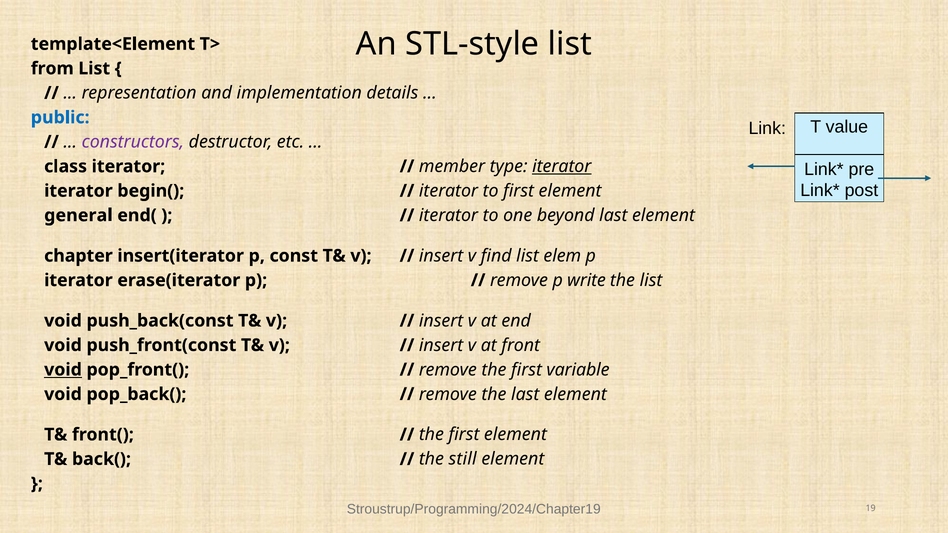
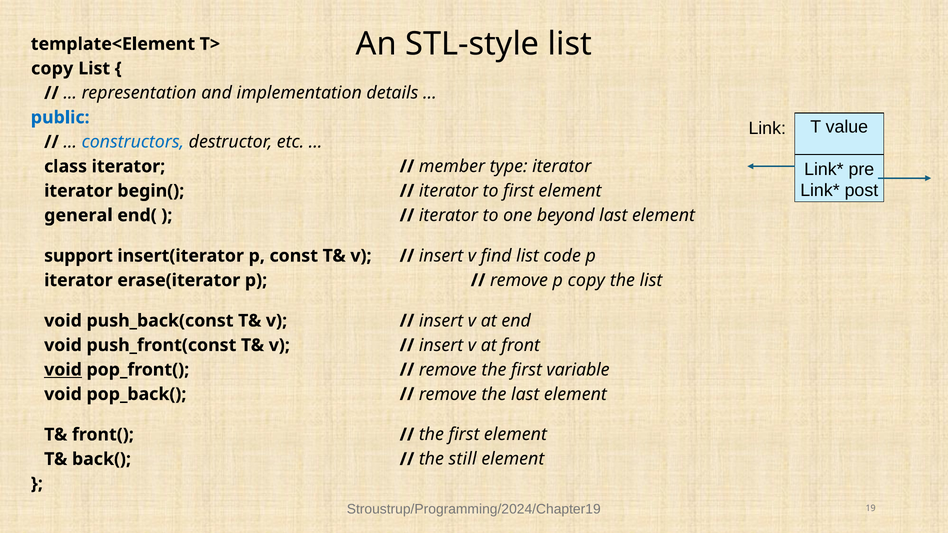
from: from -> copy (52, 69)
constructors colour: purple -> blue (133, 142)
iterator underline: present -> none (562, 166)
chapter: chapter -> support (79, 256)
elem: elem -> code (562, 256)
p write: write -> copy (586, 280)
